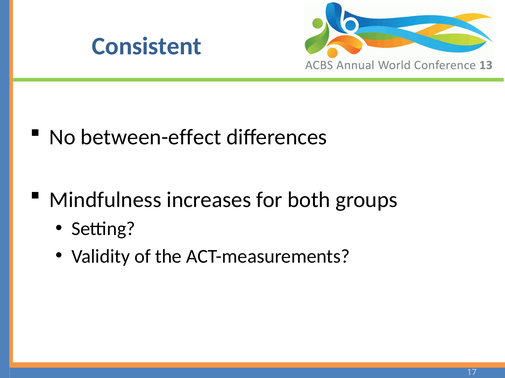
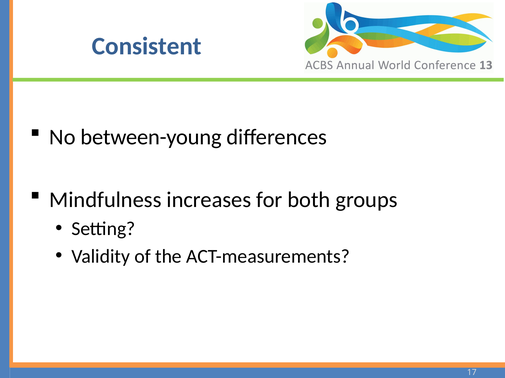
between-effect: between-effect -> between-young (151, 137)
